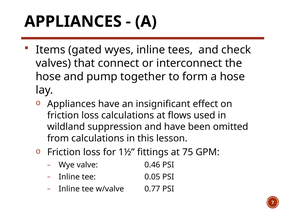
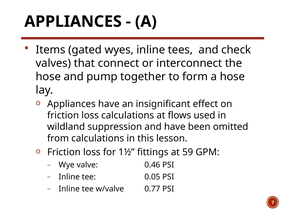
75: 75 -> 59 (188, 152)
